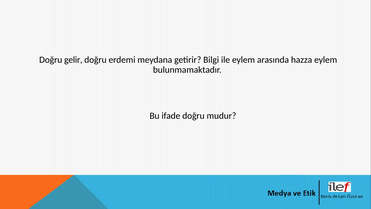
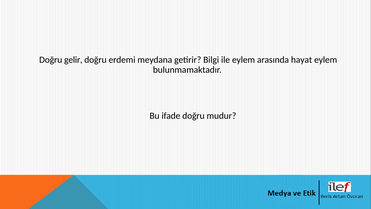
hazza: hazza -> hayat (302, 60)
